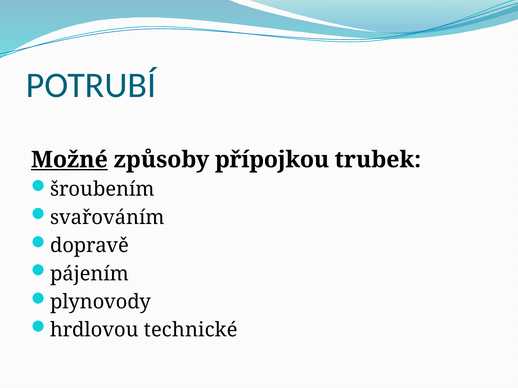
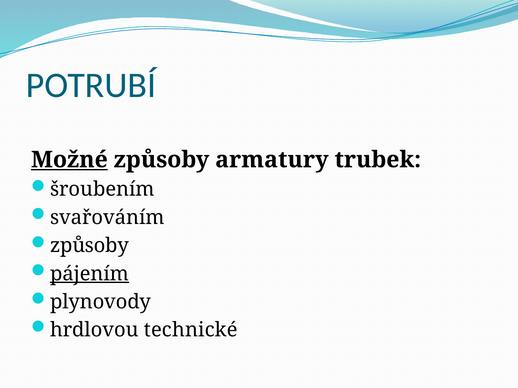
přípojkou: přípojkou -> armatury (272, 160)
dopravě: dopravě -> způsoby (89, 246)
pájením underline: none -> present (90, 274)
